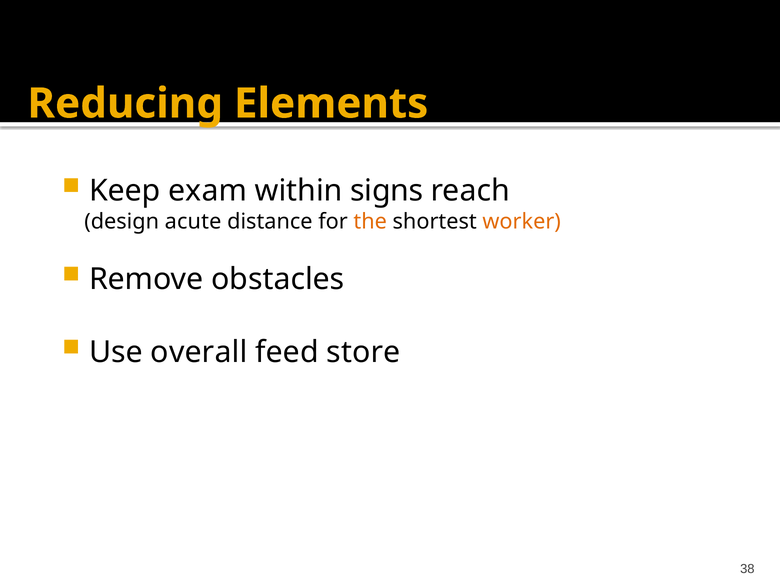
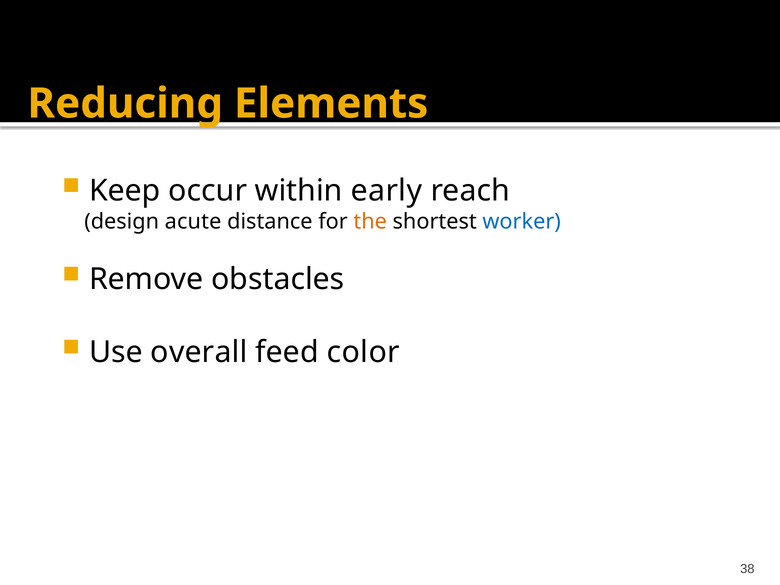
exam: exam -> occur (208, 191)
signs: signs -> early (387, 191)
worker colour: orange -> blue (522, 221)
store: store -> color (363, 352)
